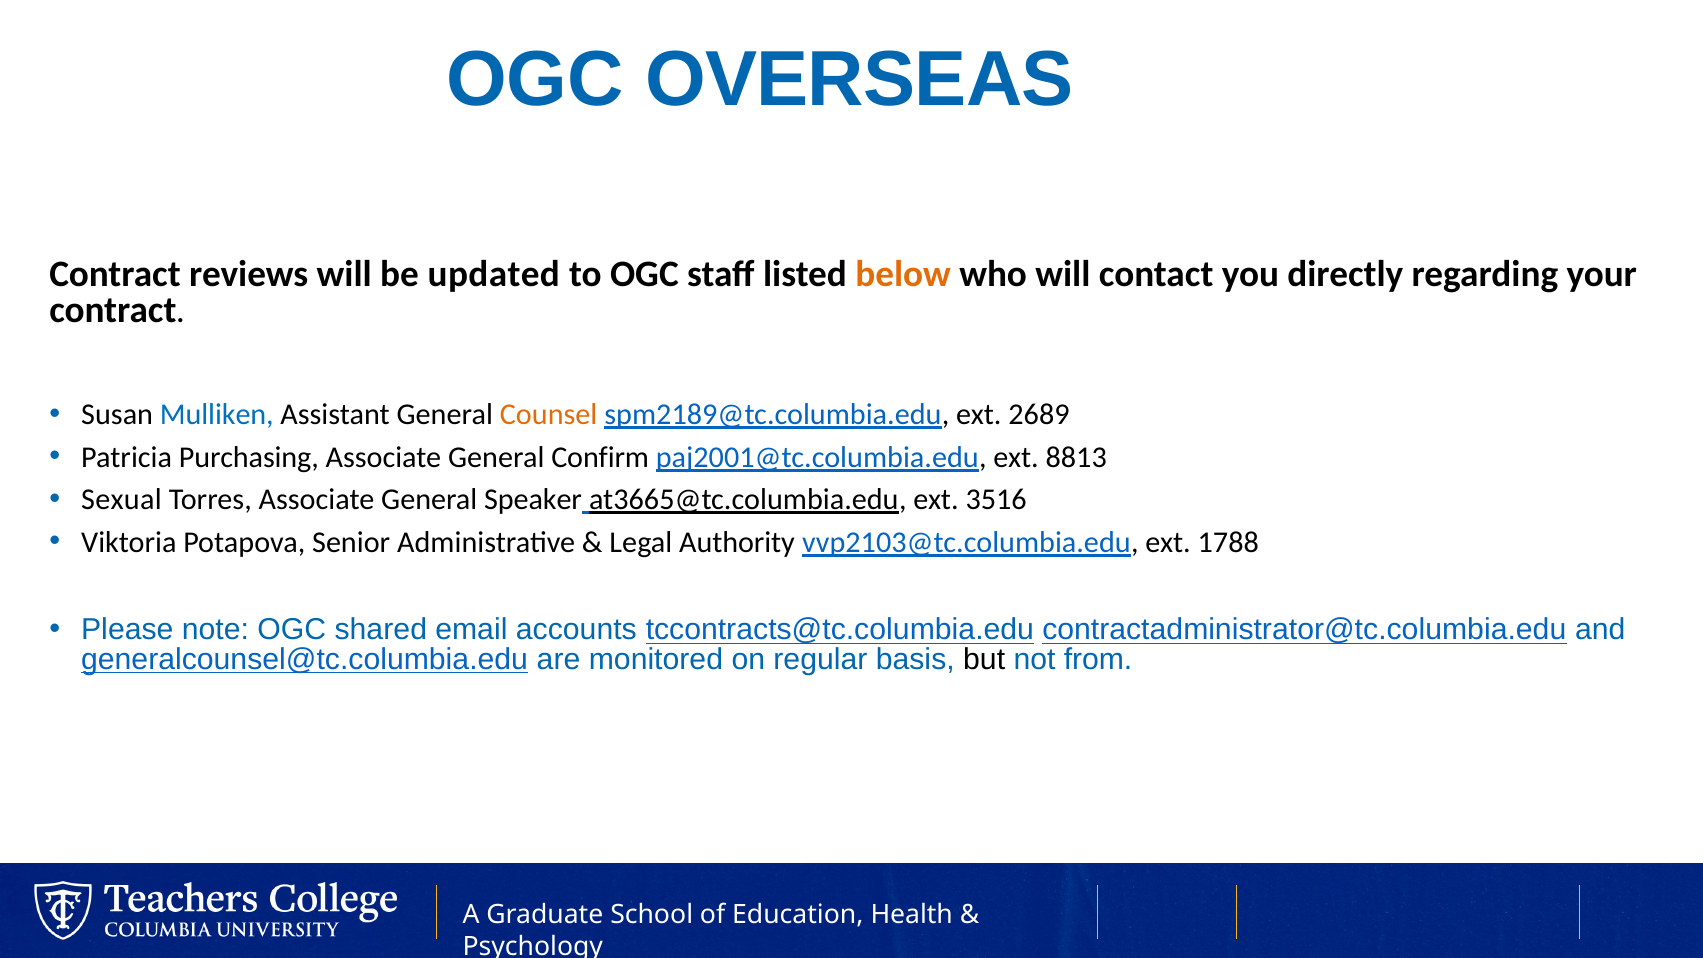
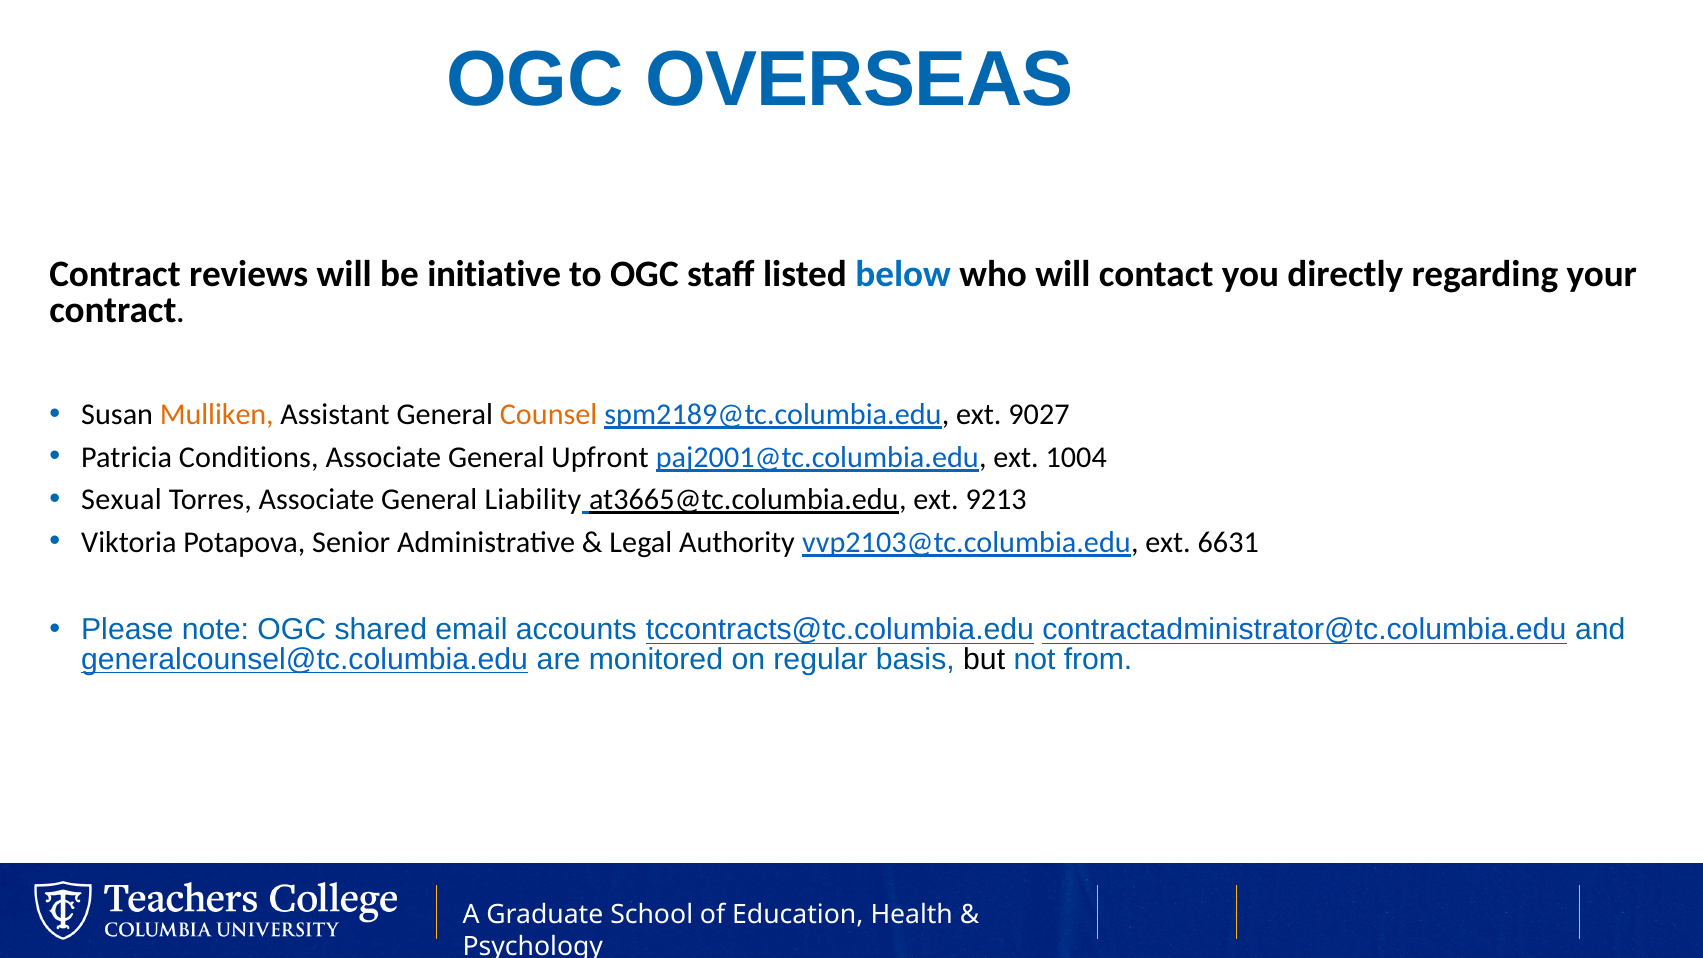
updated: updated -> initiative (494, 274)
below colour: orange -> blue (903, 274)
Mulliken colour: blue -> orange (217, 415)
2689: 2689 -> 9027 (1039, 415)
Purchasing: Purchasing -> Conditions (249, 457)
Confirm: Confirm -> Upfront (600, 457)
8813: 8813 -> 1004 (1076, 457)
Speaker: Speaker -> Liability (533, 500)
3516: 3516 -> 9213 (996, 500)
1788: 1788 -> 6631 (1228, 542)
